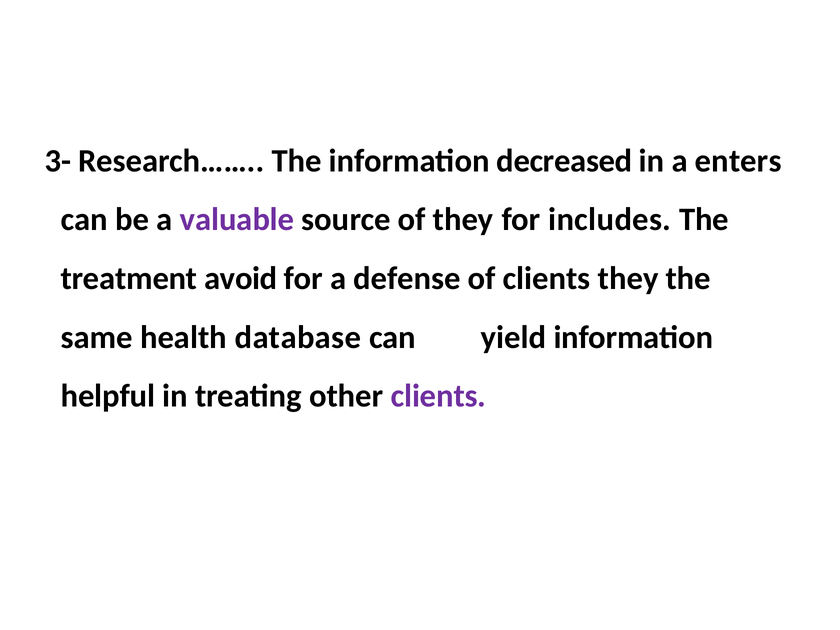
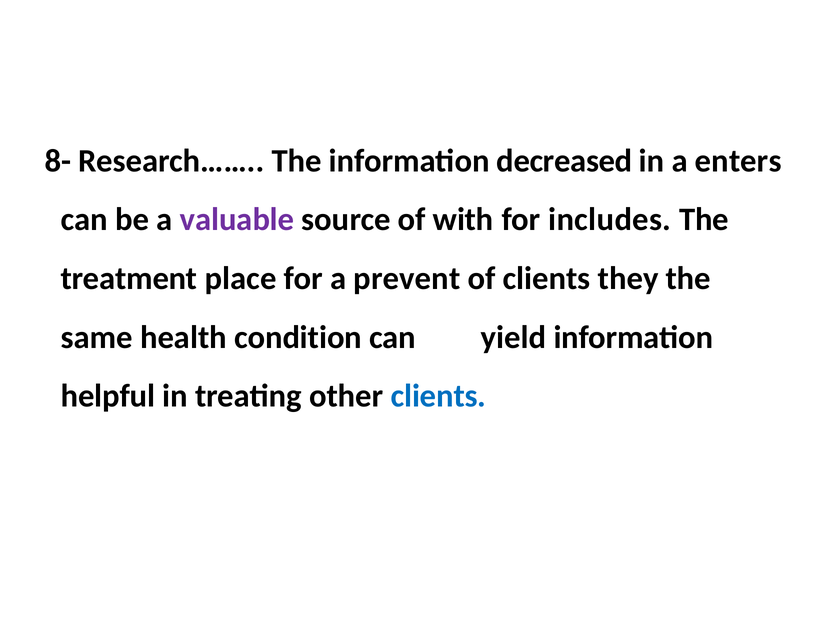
3-: 3- -> 8- (58, 161)
of they: they -> with (463, 220)
avoid: avoid -> place (241, 279)
defense: defense -> prevent (407, 279)
database: database -> condition (298, 337)
clients colour: purple -> blue (438, 396)
